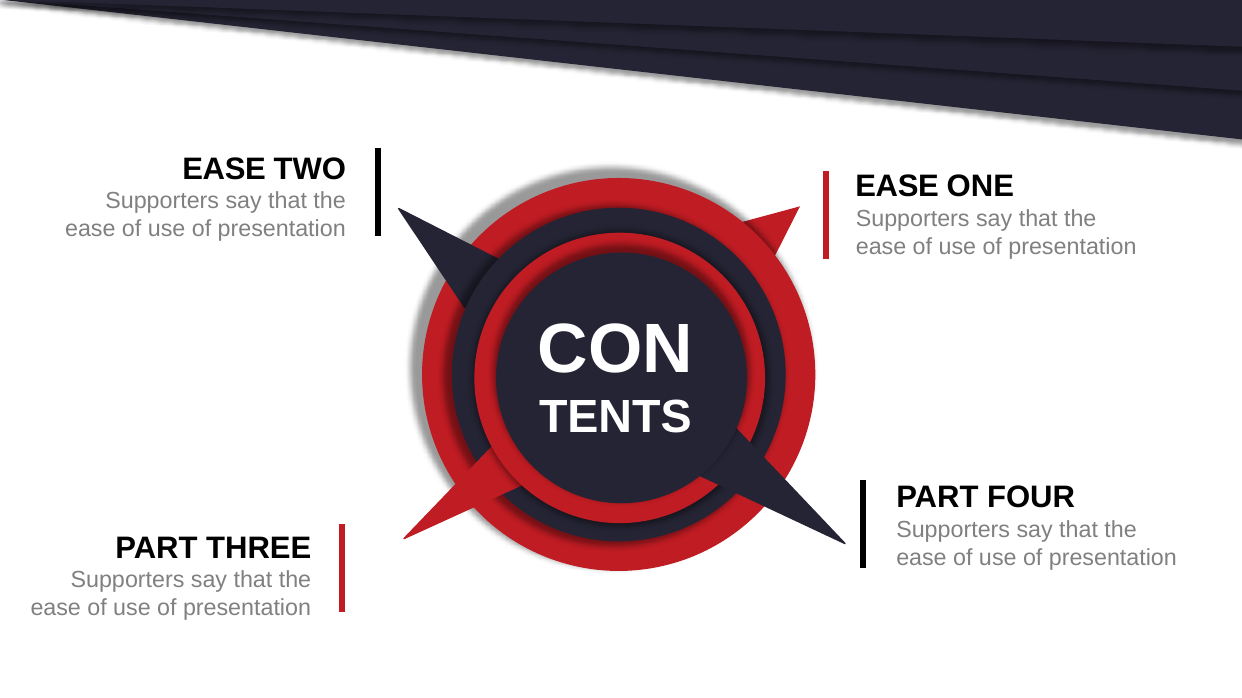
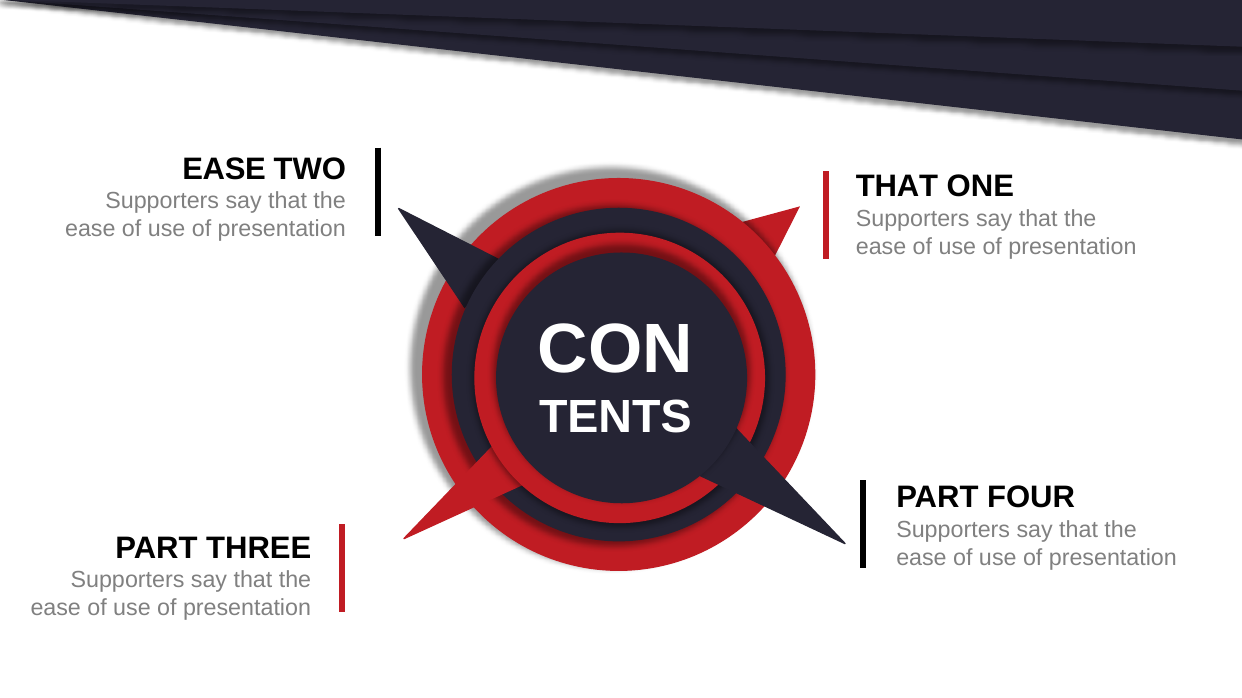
EASE: EASE -> THAT (897, 187)
